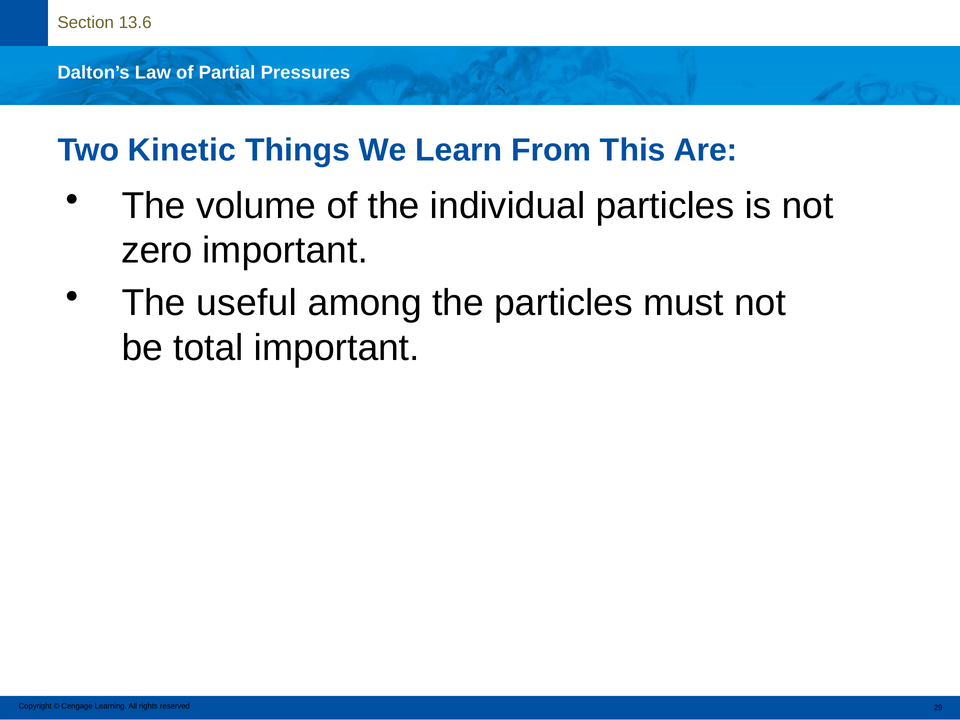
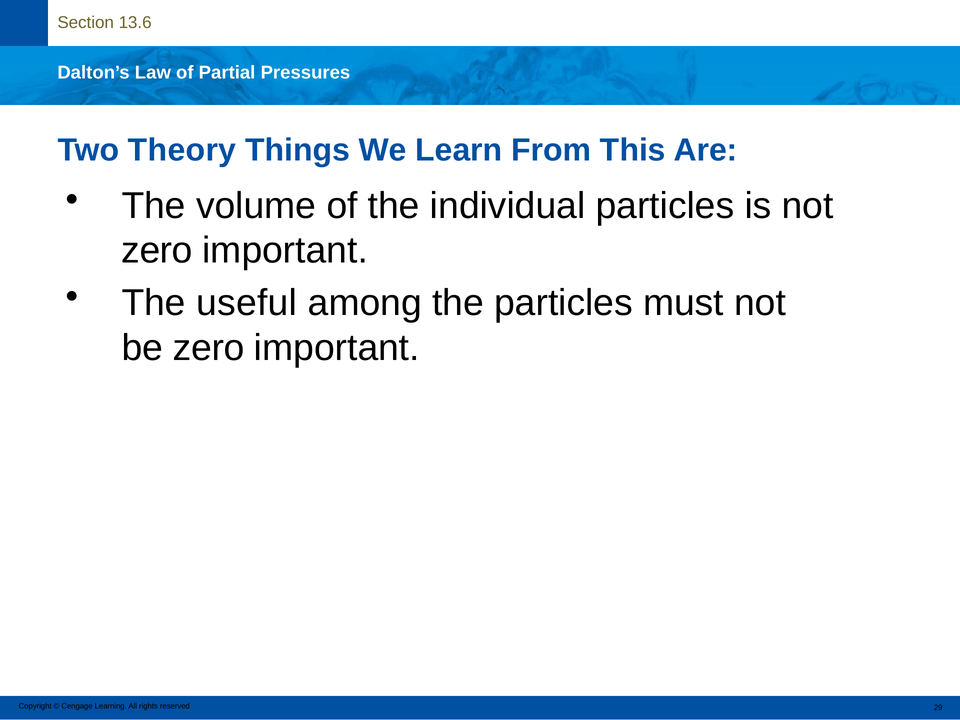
Kinetic: Kinetic -> Theory (182, 150)
be total: total -> zero (209, 348)
